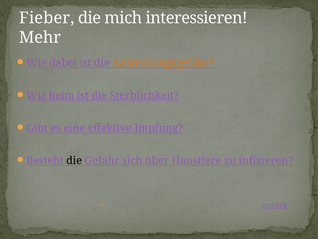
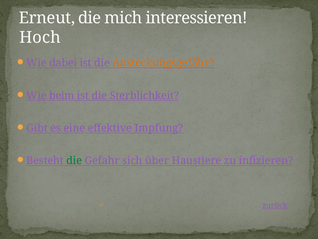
Fieber: Fieber -> Erneut (47, 18)
Mehr: Mehr -> Hoch (40, 37)
die colour: black -> green (74, 160)
